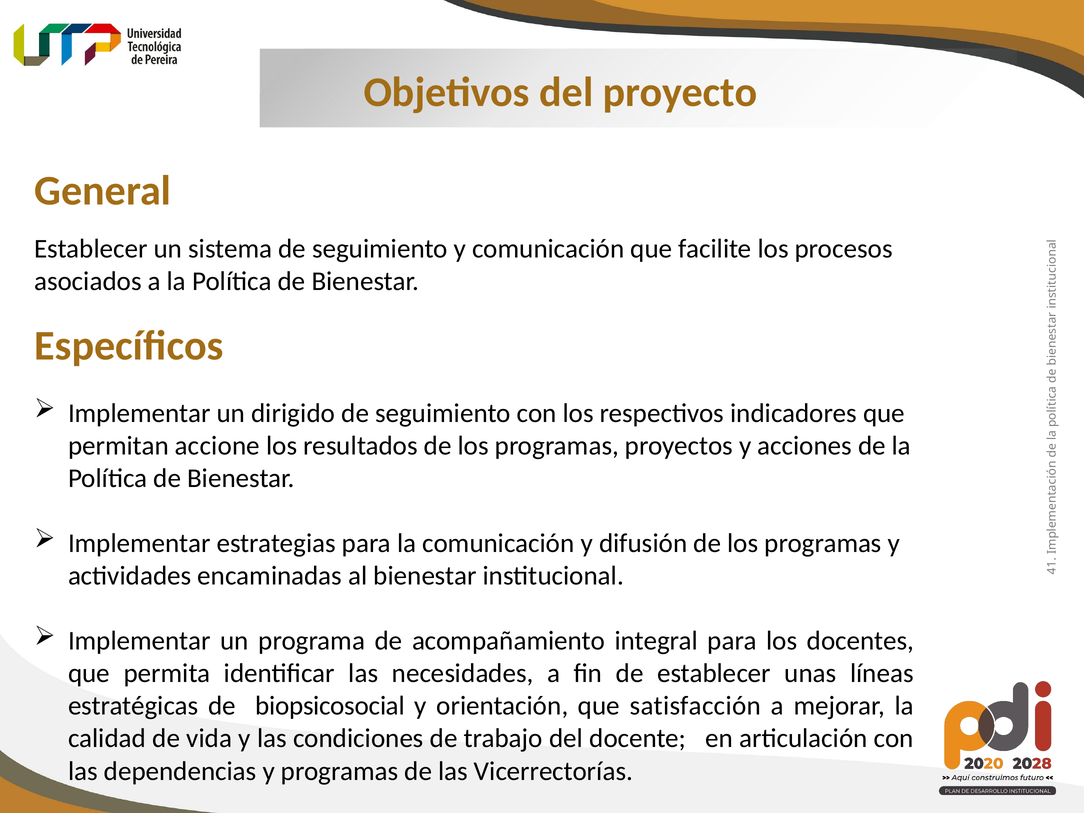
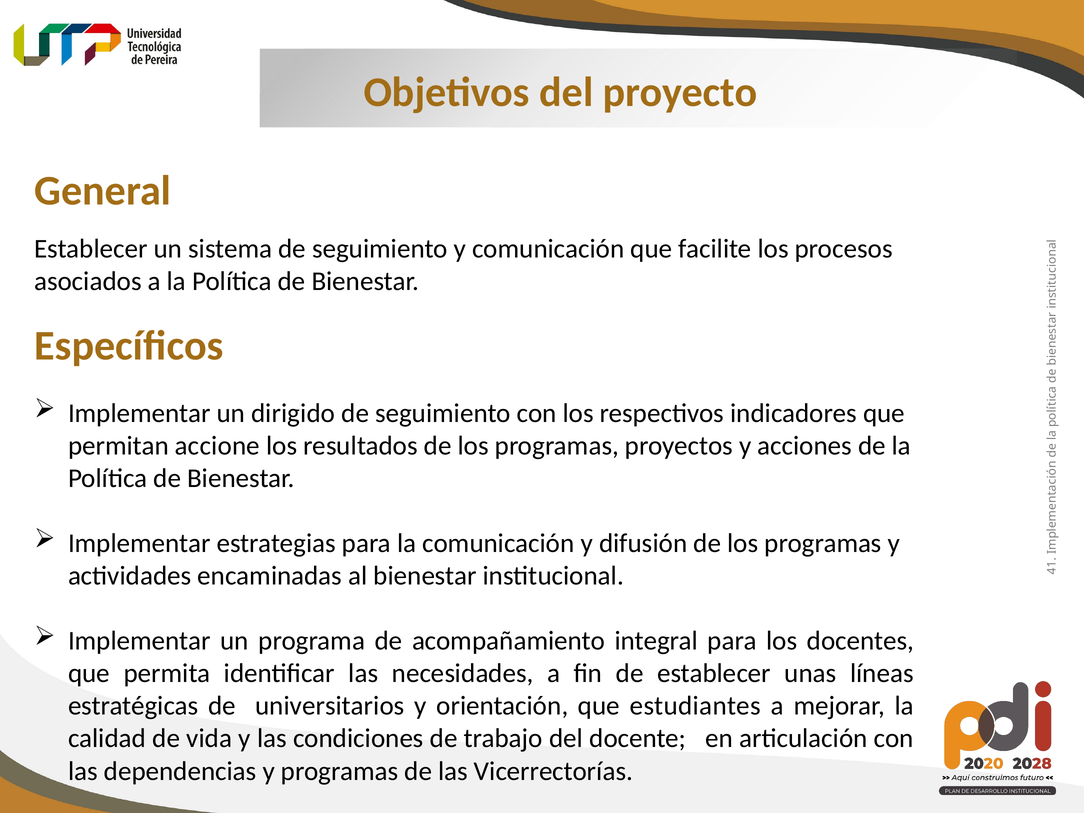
biopsicosocial: biopsicosocial -> universitarios (330, 706)
satisfacción: satisfacción -> estudiantes (695, 706)
